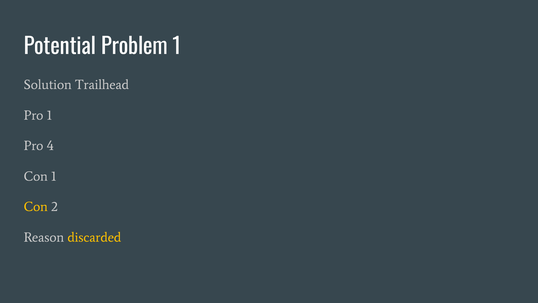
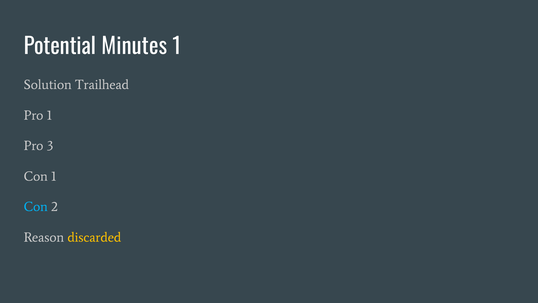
Problem: Problem -> Minutes (134, 47)
4: 4 -> 3 (50, 146)
Con colour: yellow -> light blue (36, 207)
